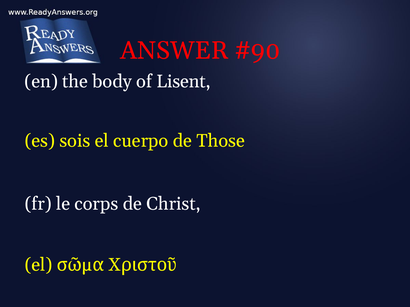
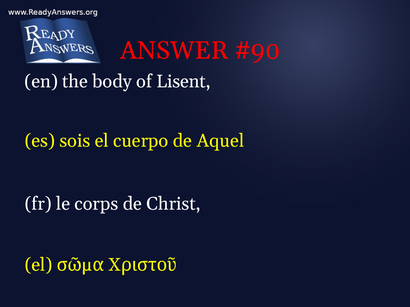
Those: Those -> Aquel (221, 141)
